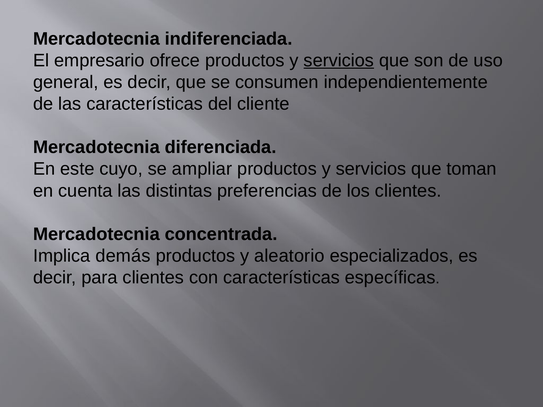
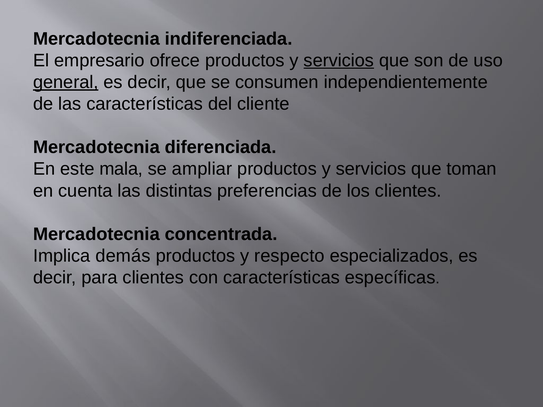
general underline: none -> present (66, 82)
cuyo: cuyo -> mala (121, 169)
aleatorio: aleatorio -> respecto (289, 256)
